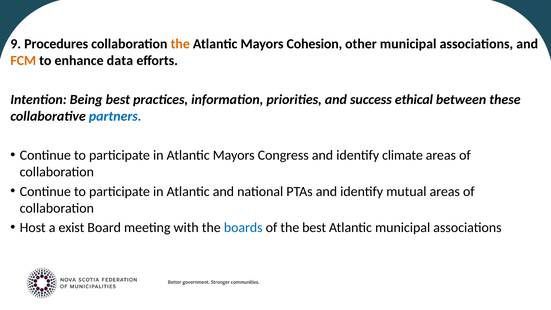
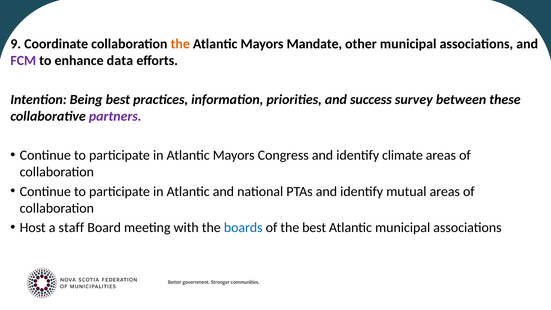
Procedures: Procedures -> Coordinate (56, 44)
Cohesion: Cohesion -> Mandate (314, 44)
FCM colour: orange -> purple (23, 61)
ethical: ethical -> survey (414, 100)
partners colour: blue -> purple (115, 116)
exist: exist -> staff (71, 228)
